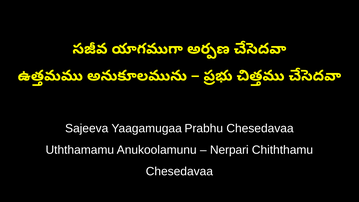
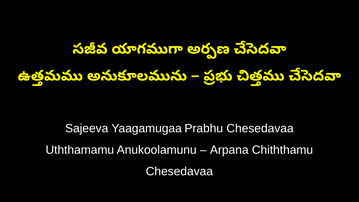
Nerpari: Nerpari -> Arpana (229, 150)
